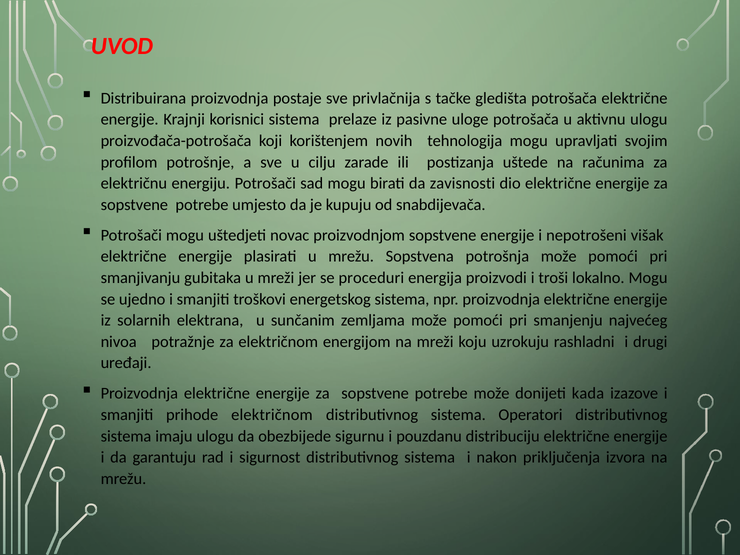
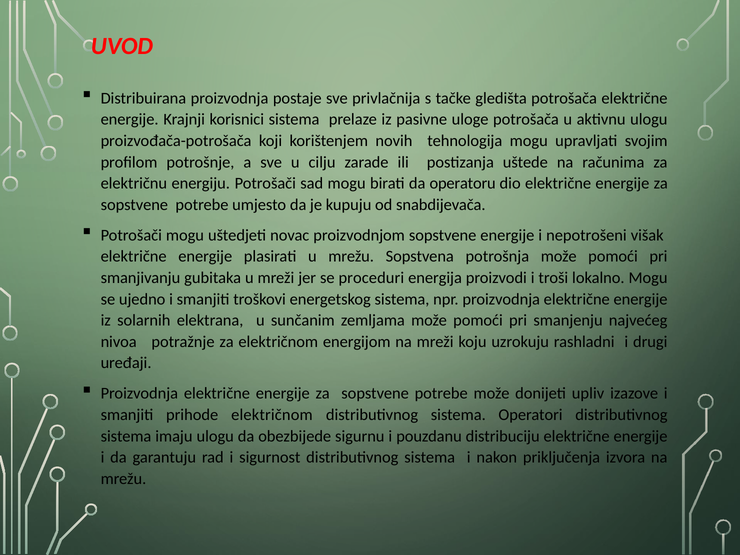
zavisnosti: zavisnosti -> operatoru (463, 183)
kada: kada -> upliv (588, 394)
